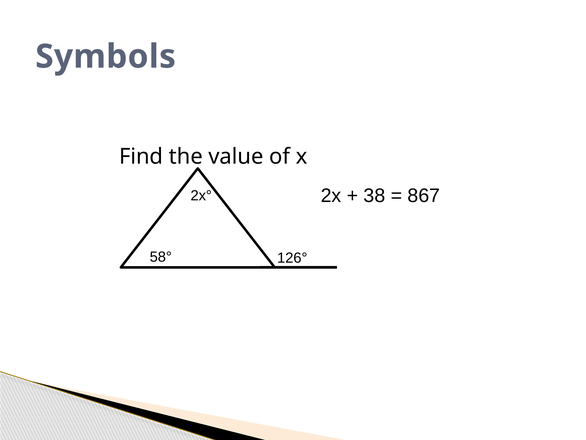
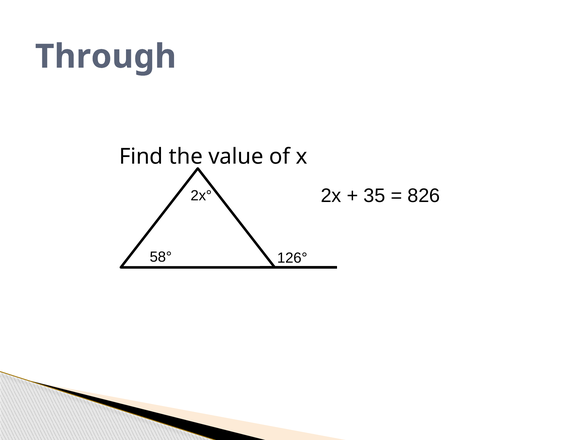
Symbols: Symbols -> Through (106, 57)
38: 38 -> 35 (374, 195)
867: 867 -> 826 (424, 195)
